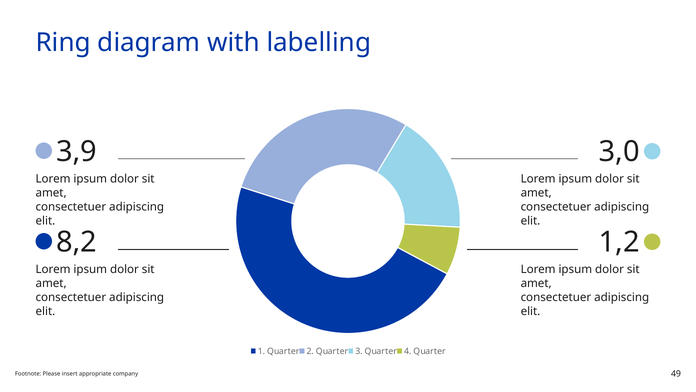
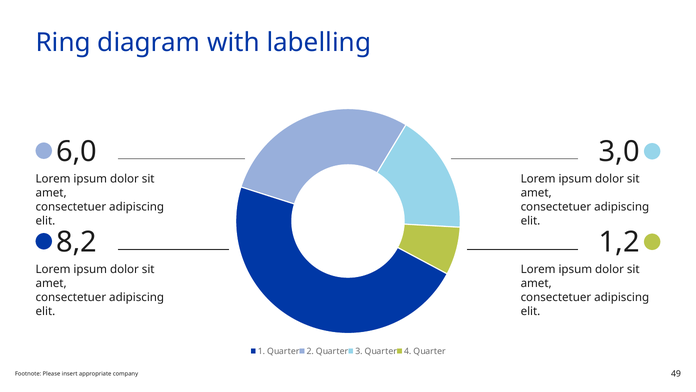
3,9: 3,9 -> 6,0 (77, 152)
